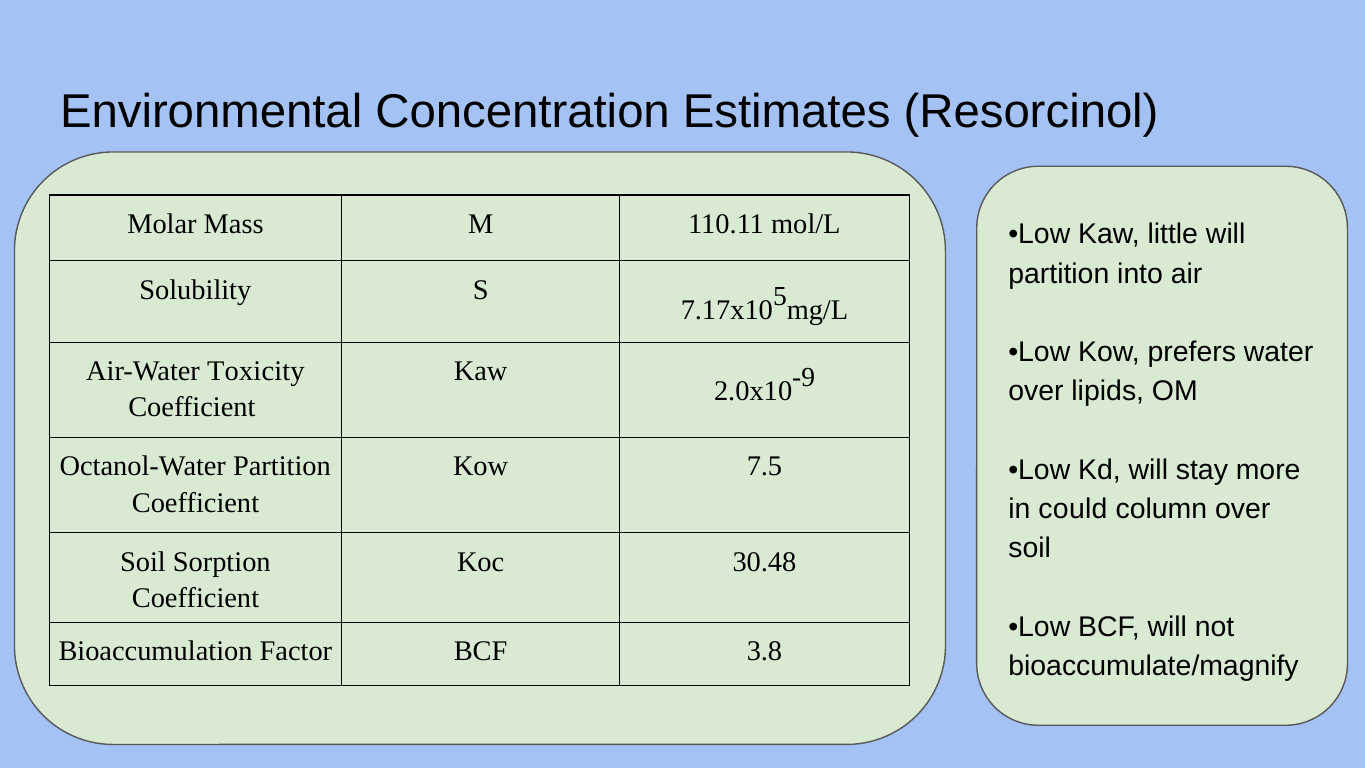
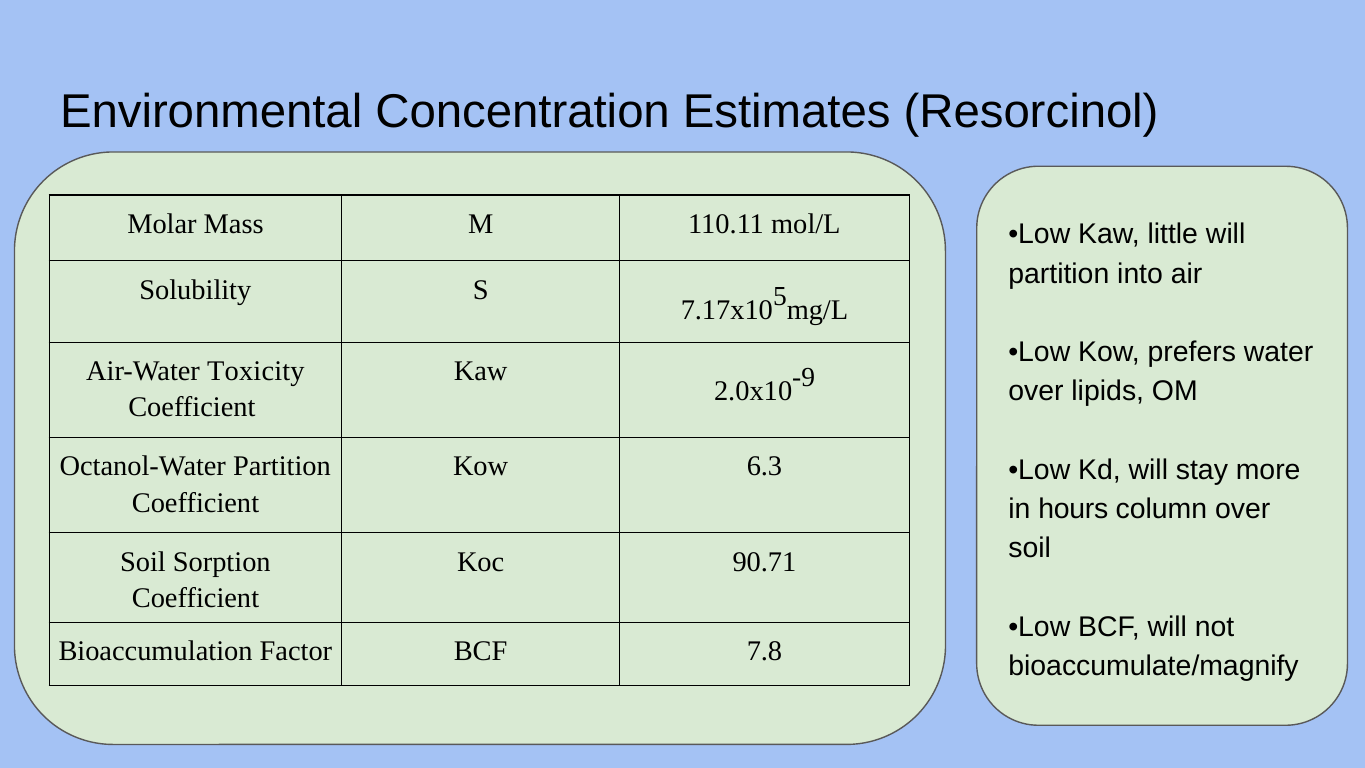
7.5: 7.5 -> 6.3 (764, 466)
could: could -> hours (1073, 509)
30.48: 30.48 -> 90.71 (764, 562)
3.8: 3.8 -> 7.8 (764, 651)
